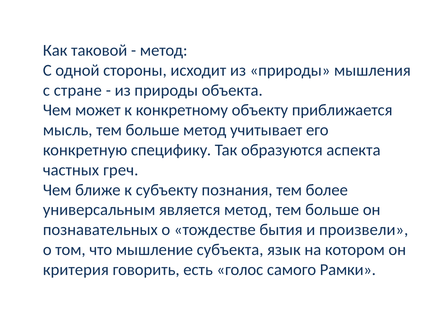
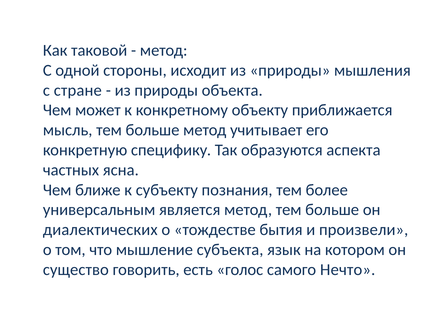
греч: греч -> ясна (121, 170)
познавательных: познавательных -> диалектических (100, 230)
критерия: критерия -> существо (76, 270)
Рамки: Рамки -> Нечто (348, 270)
